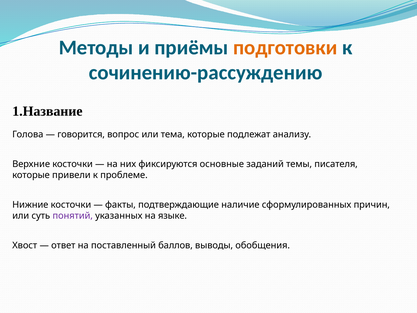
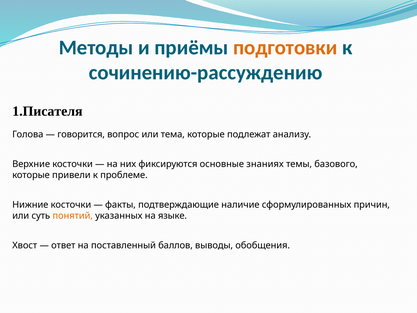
1.Название: 1.Название -> 1.Писателя (47, 111)
заданий: заданий -> знаниях (265, 164)
писателя: писателя -> базового (336, 164)
понятий colour: purple -> orange (73, 216)
